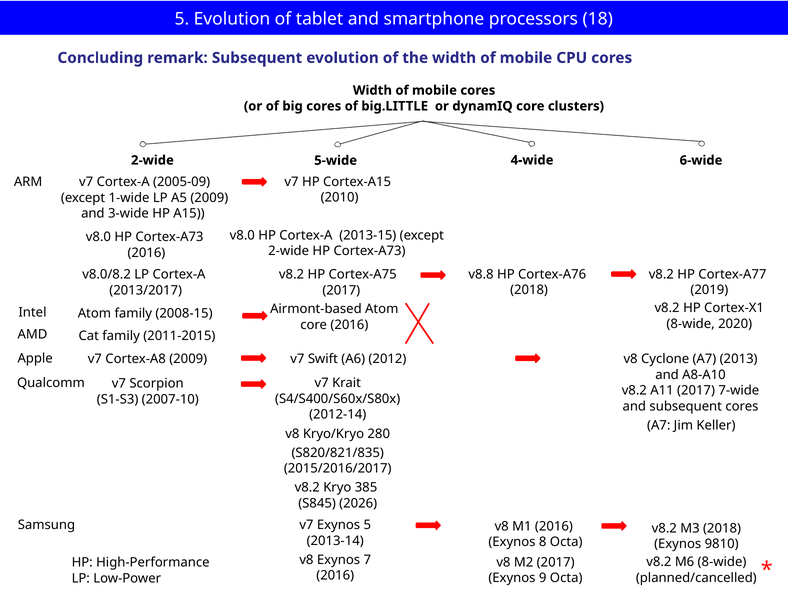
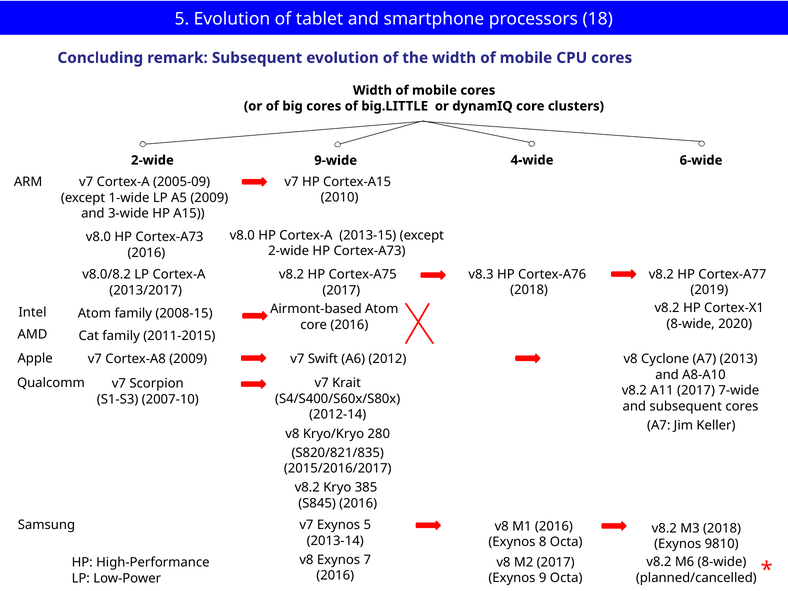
5-wide: 5-wide -> 9-wide (336, 160)
v8.8: v8.8 -> v8.3 (481, 274)
S845 2026: 2026 -> 2016 (358, 503)
